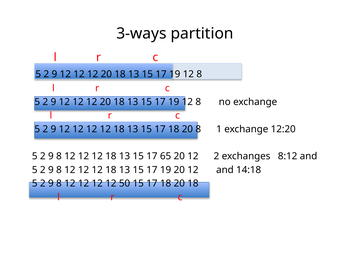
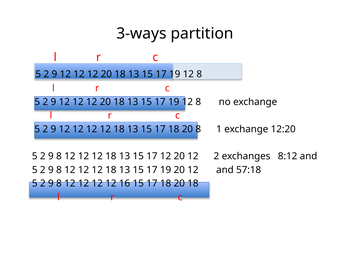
17 65: 65 -> 12 (166, 157)
14:18: 14:18 -> 57:18 (249, 170)
50: 50 -> 16 (125, 184)
